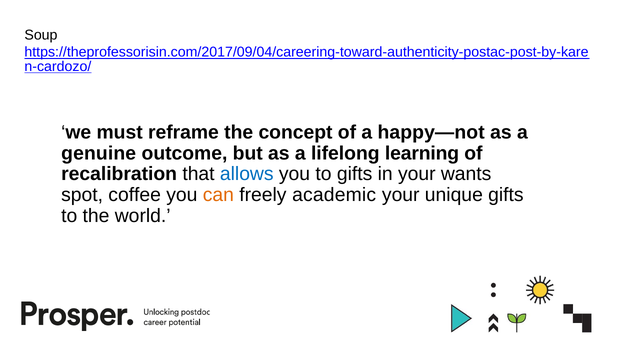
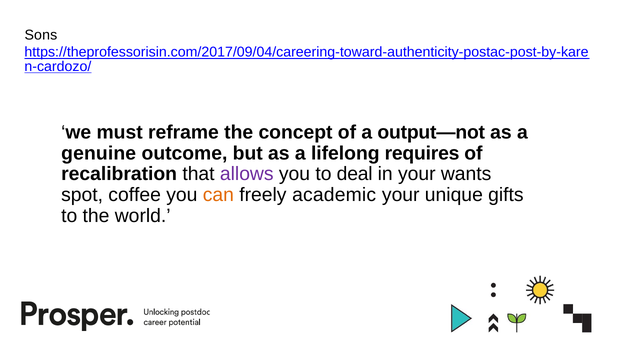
Soup: Soup -> Sons (41, 35)
happy—not: happy—not -> output—not (431, 132)
learning: learning -> requires (422, 153)
allows colour: blue -> purple (247, 174)
to gifts: gifts -> deal (355, 174)
